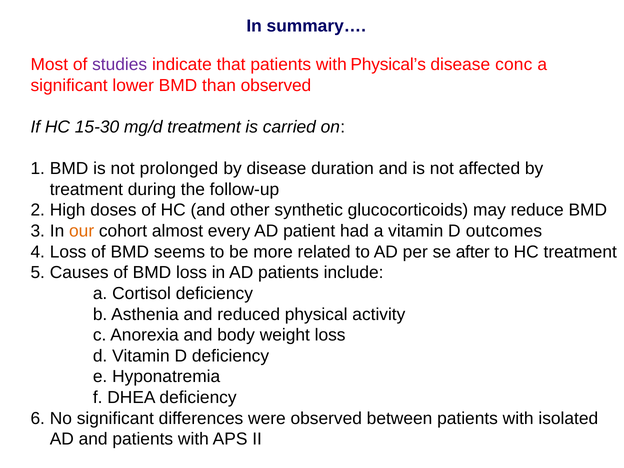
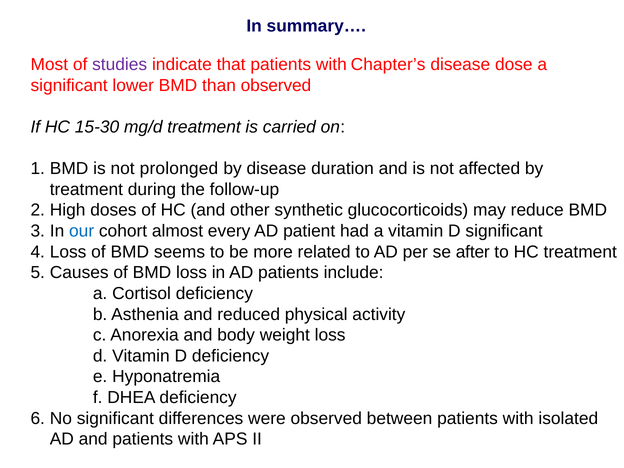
Physical’s: Physical’s -> Chapter’s (388, 65)
conc: conc -> dose (514, 65)
our colour: orange -> blue (82, 231)
D outcomes: outcomes -> significant (504, 231)
